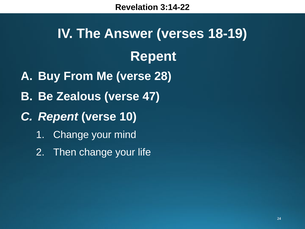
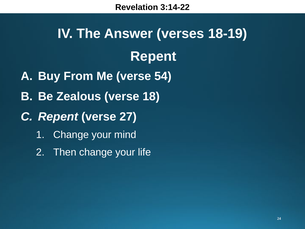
28: 28 -> 54 (163, 76)
47: 47 -> 18 (151, 96)
10: 10 -> 27 (128, 117)
